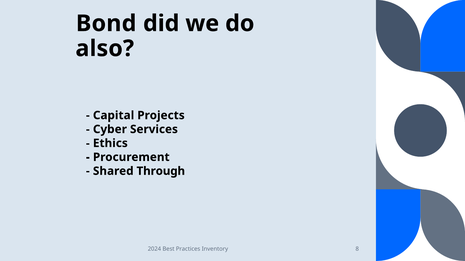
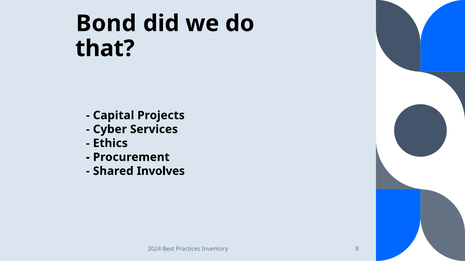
also: also -> that (105, 49)
Through: Through -> Involves (161, 171)
